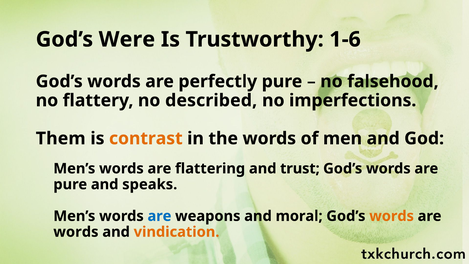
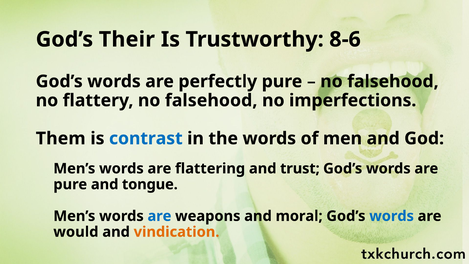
Were: Were -> Their (127, 39)
1-6: 1-6 -> 8-6 (345, 39)
flattery no described: described -> falsehood (211, 100)
contrast colour: orange -> blue (146, 138)
speaks: speaks -> tongue (150, 184)
words colour: orange -> blue (392, 216)
words: words -> would (76, 232)
